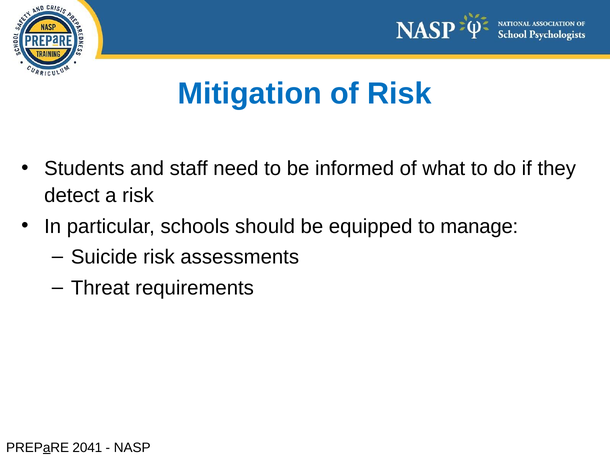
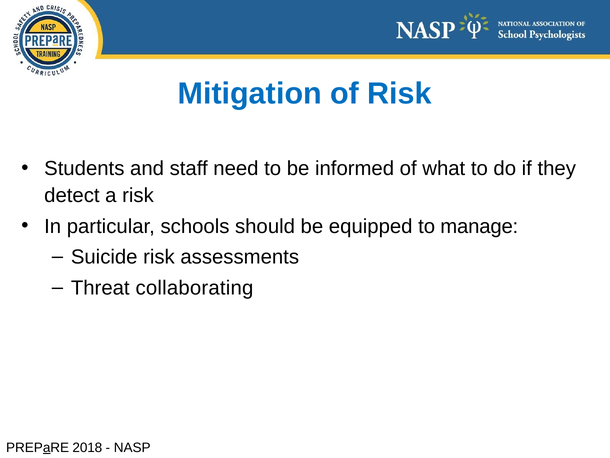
requirements: requirements -> collaborating (194, 288)
2041: 2041 -> 2018 (87, 447)
